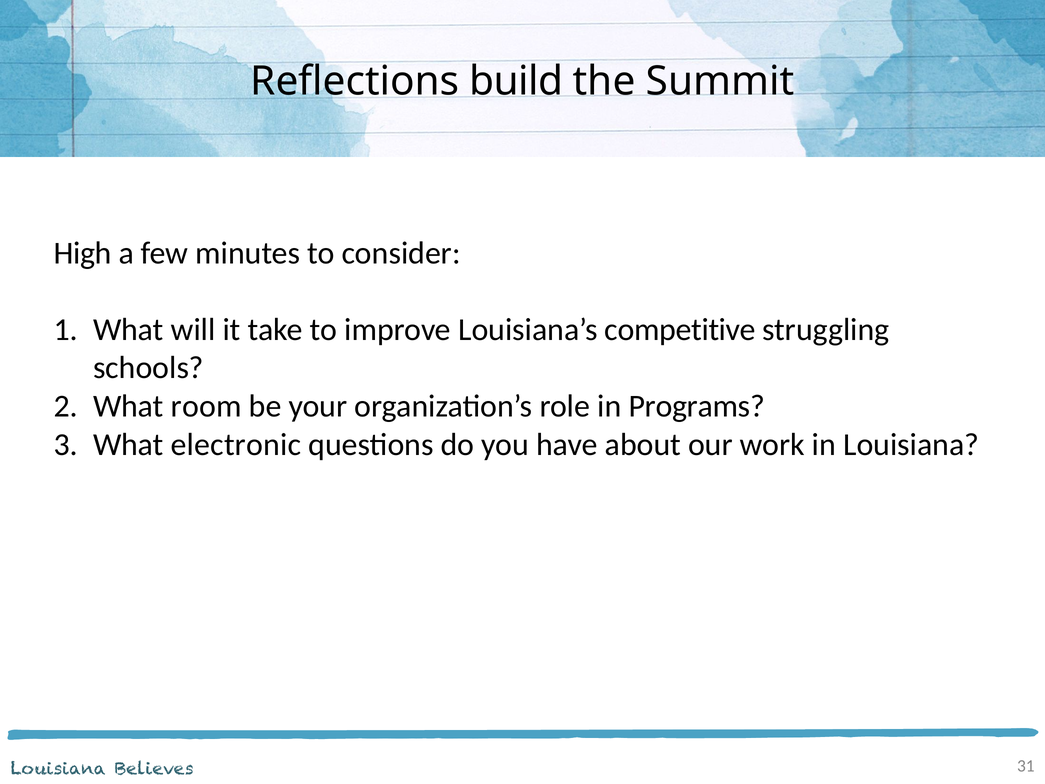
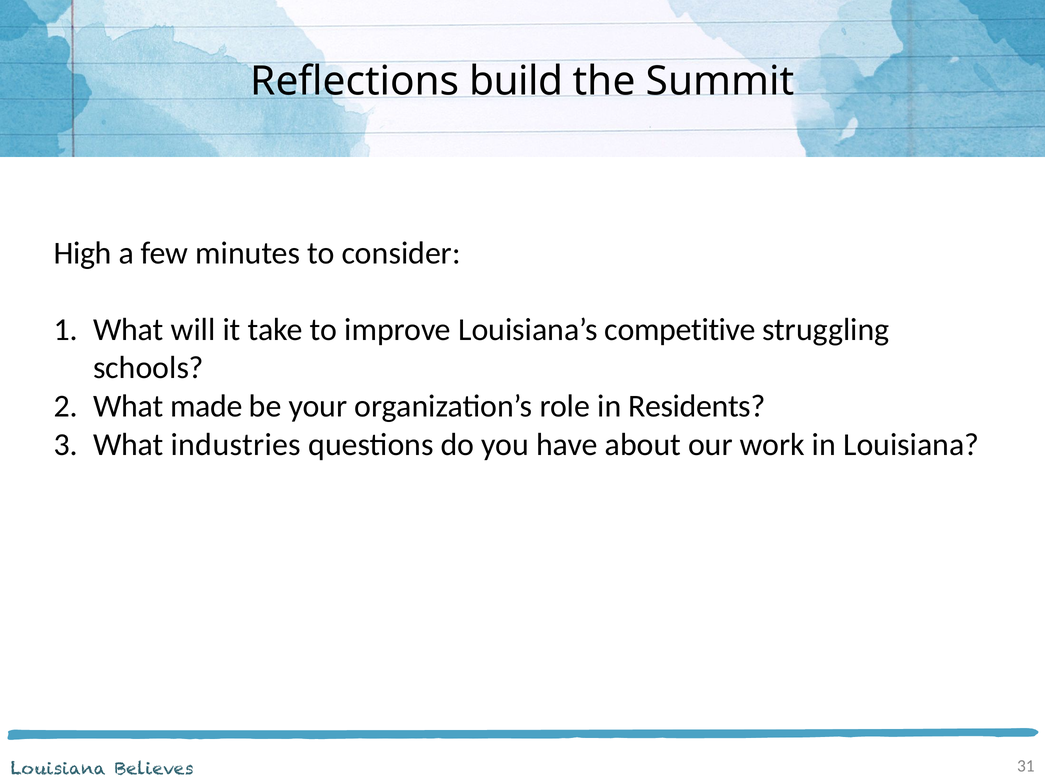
room: room -> made (206, 406)
Programs: Programs -> Residents (697, 406)
electronic: electronic -> industries (236, 444)
